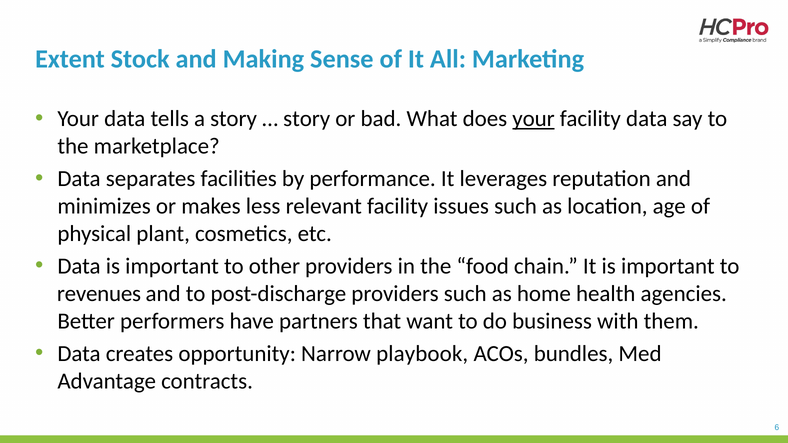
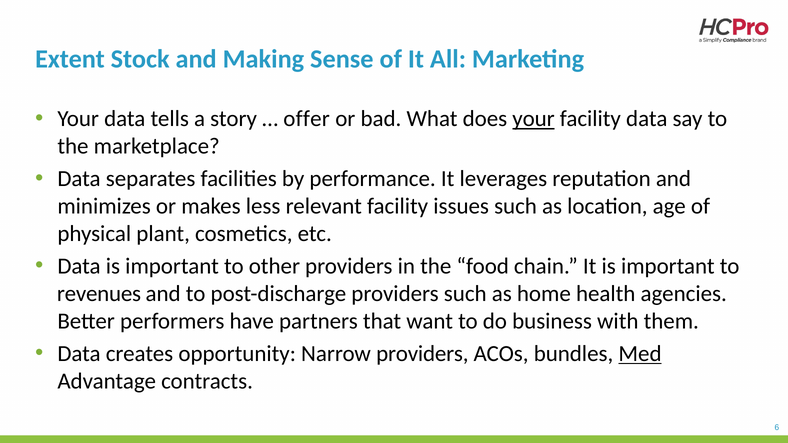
story: story -> offer (307, 119)
Narrow playbook: playbook -> providers (422, 354)
Med underline: none -> present (640, 354)
